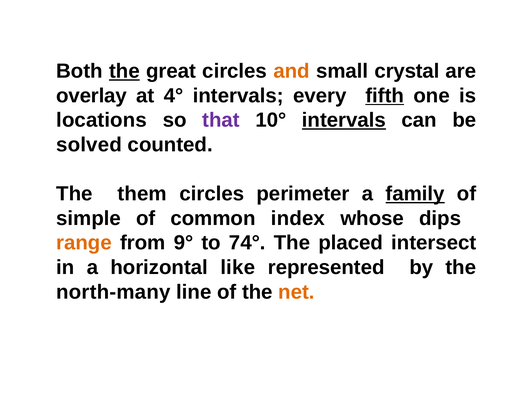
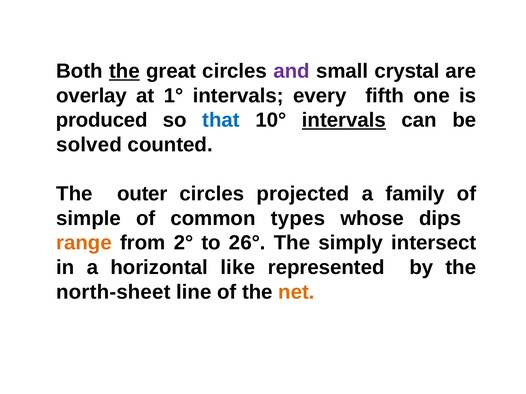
and colour: orange -> purple (292, 71)
4°: 4° -> 1° (174, 96)
fifth underline: present -> none (385, 96)
locations: locations -> produced (102, 120)
that colour: purple -> blue (221, 120)
them: them -> outer (142, 194)
perimeter: perimeter -> projected (303, 194)
family underline: present -> none (415, 194)
index: index -> types (298, 219)
9°: 9° -> 2° (183, 243)
74°: 74° -> 26° (247, 243)
placed: placed -> simply (351, 243)
north-many: north-many -> north-sheet (113, 292)
